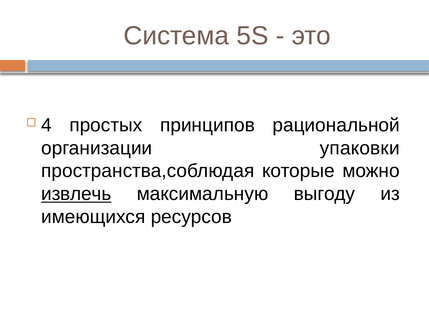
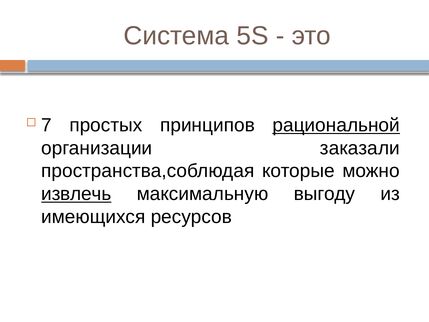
4: 4 -> 7 (46, 125)
рациональной underline: none -> present (336, 125)
упаковки: упаковки -> заказали (360, 148)
